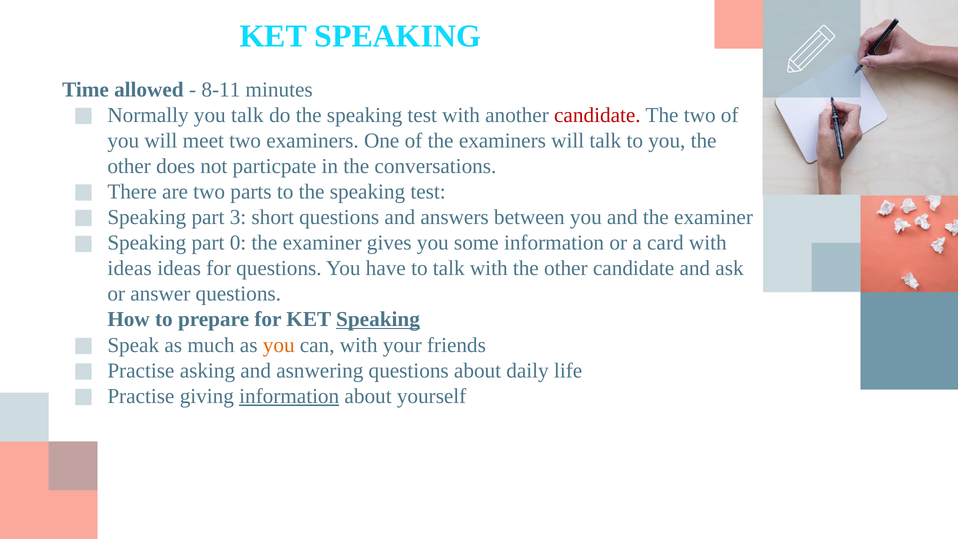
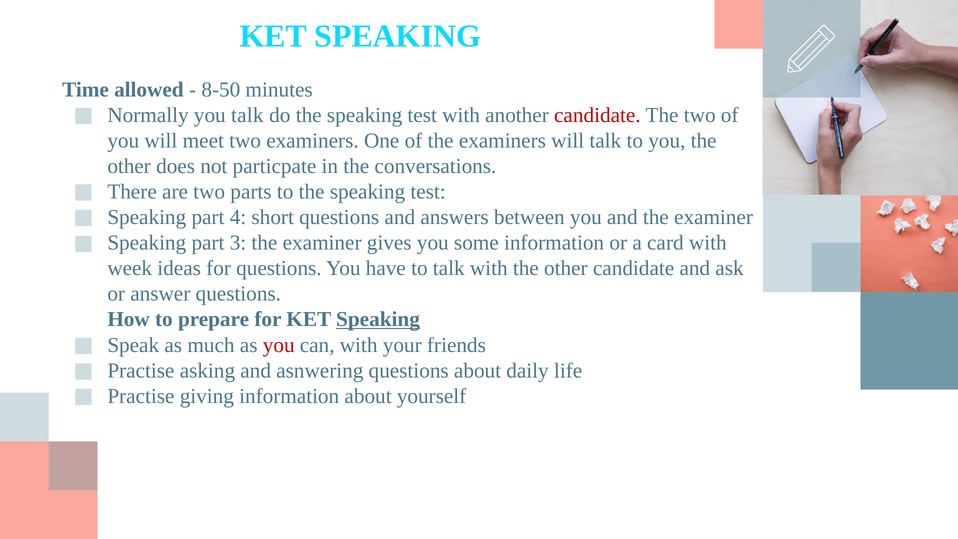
8-11: 8-11 -> 8-50 (221, 90)
3: 3 -> 4 (238, 217)
0: 0 -> 3 (238, 243)
ideas: ideas -> week (130, 268)
you colour: orange -> red (279, 345)
information underline: present -> none (289, 396)
